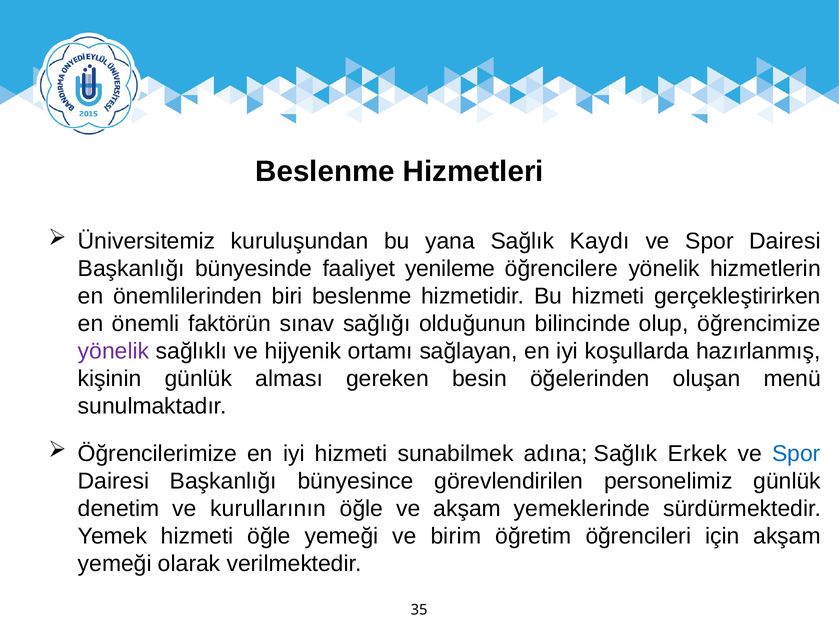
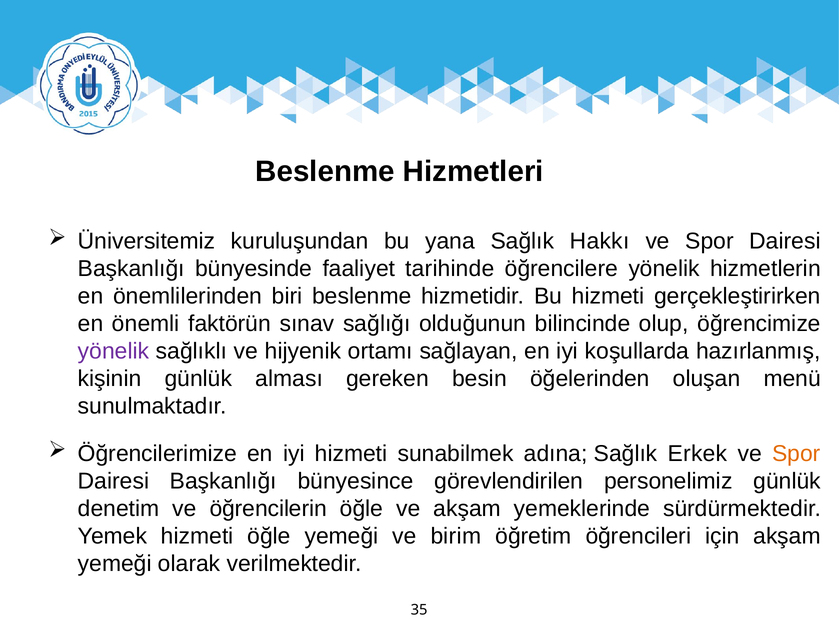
Kaydı: Kaydı -> Hakkı (600, 241)
yenileme: yenileme -> tarihinde (450, 269)
Spor colour: blue -> orange (796, 454)
kurullarının: kurullarının -> öğrencilerin (268, 509)
